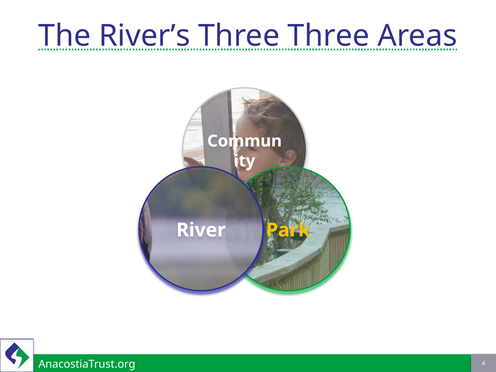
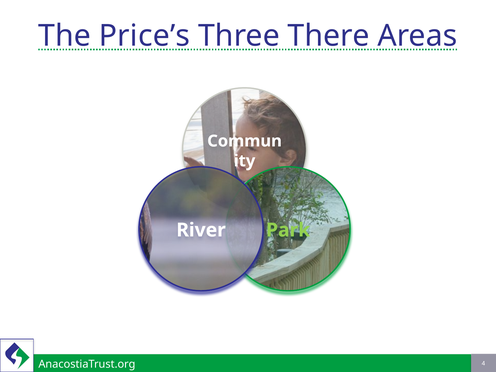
River’s: River’s -> Price’s (144, 36)
Three Three: Three -> There (329, 36)
Park colour: yellow -> light green (288, 230)
